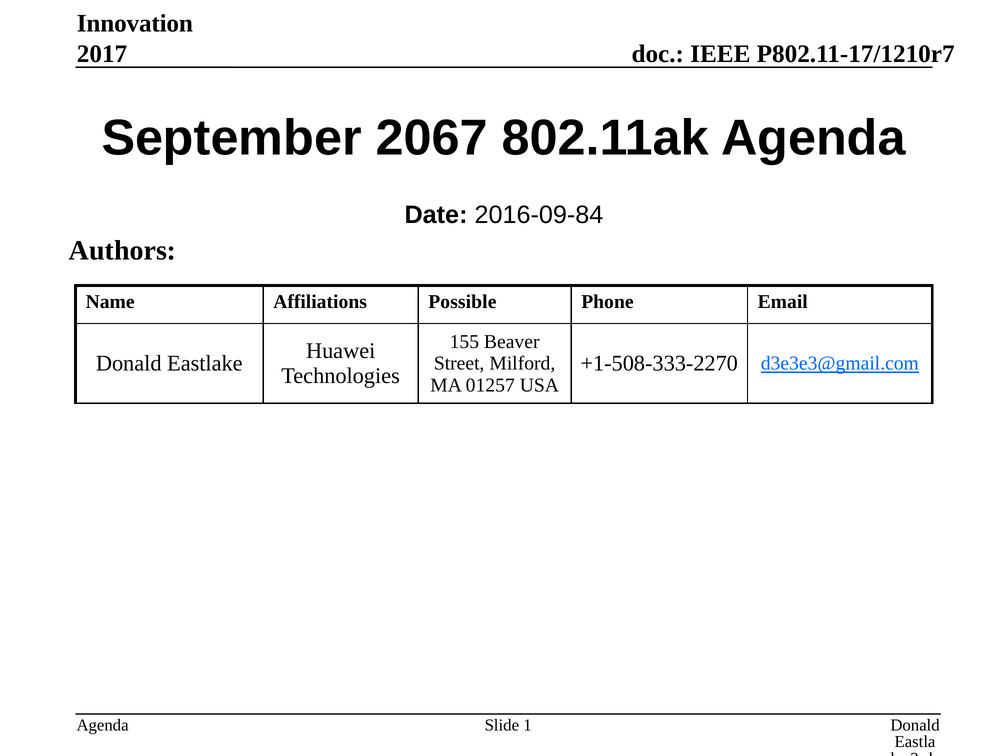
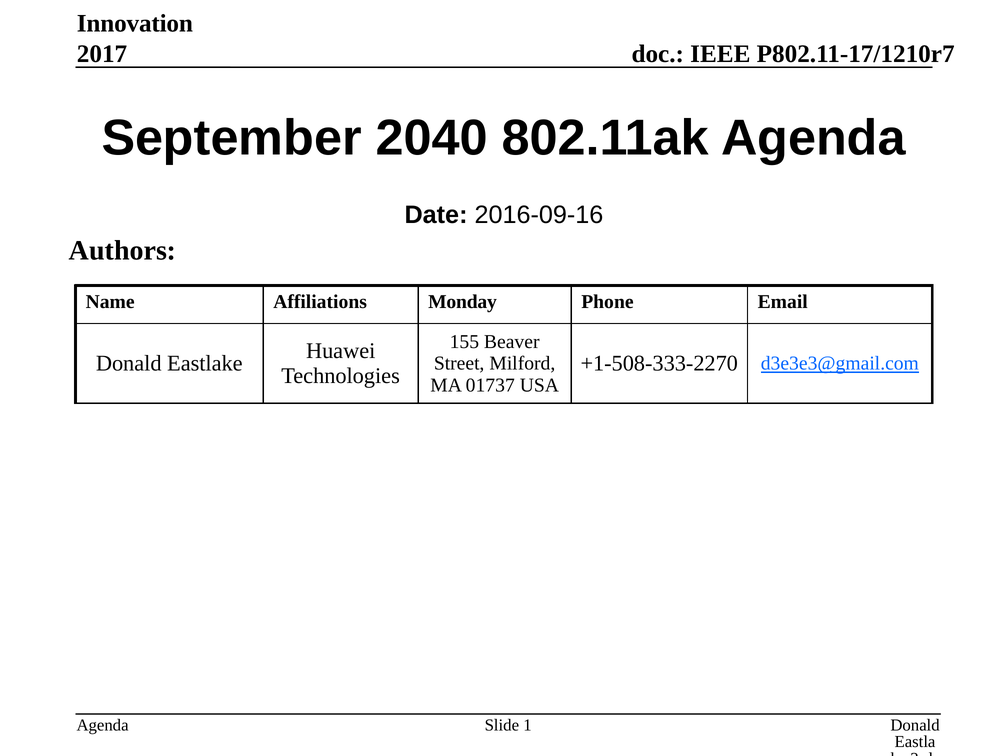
2067: 2067 -> 2040 (432, 138)
2016-09-84: 2016-09-84 -> 2016-09-16 (539, 215)
Possible: Possible -> Monday (463, 302)
01257: 01257 -> 01737 (490, 385)
